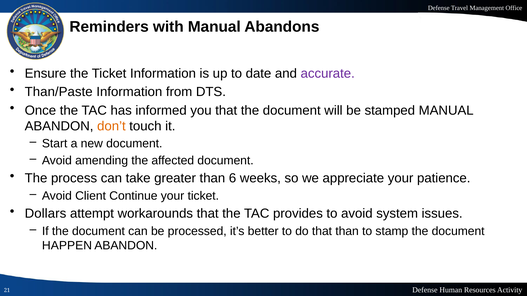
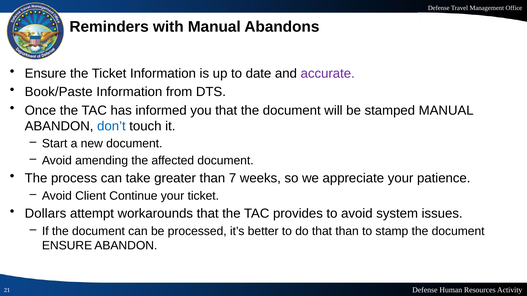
Than/Paste: Than/Paste -> Book/Paste (59, 92)
don’t colour: orange -> blue (111, 126)
6: 6 -> 7 (233, 179)
HAPPEN: HAPPEN -> ENSURE (67, 246)
